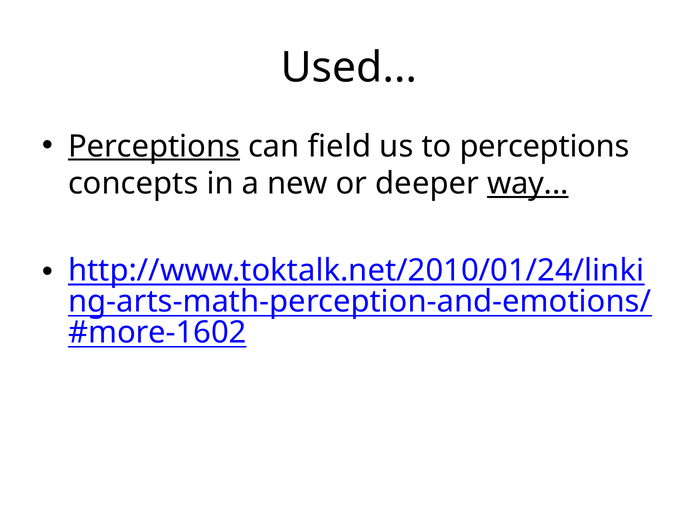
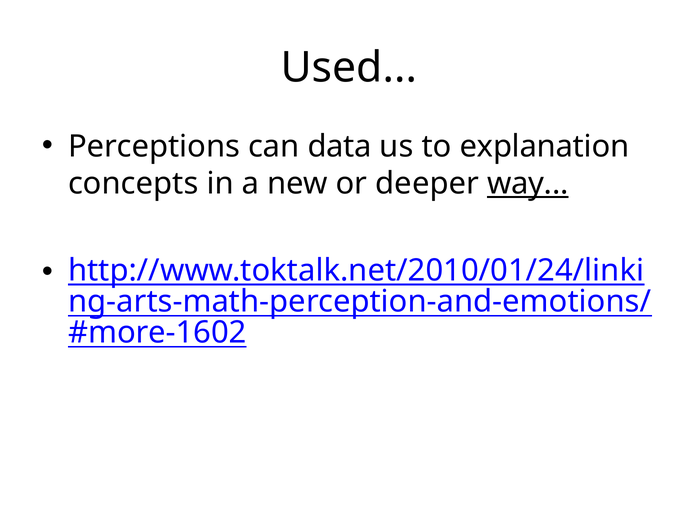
Perceptions underline: present -> none (154, 146)
field: field -> data (340, 146)
to perceptions: perceptions -> explanation (544, 146)
